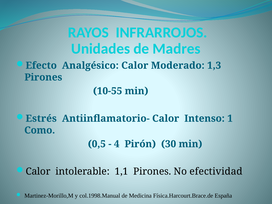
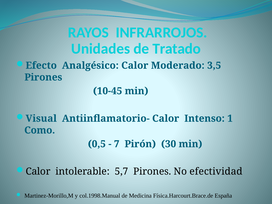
Madres: Madres -> Tratado (177, 49)
1,3: 1,3 -> 3,5 (214, 65)
10-55: 10-55 -> 10-45 (108, 91)
Estrés: Estrés -> Visual (41, 118)
4: 4 -> 7 (117, 144)
1,1: 1,1 -> 5,7 (121, 171)
